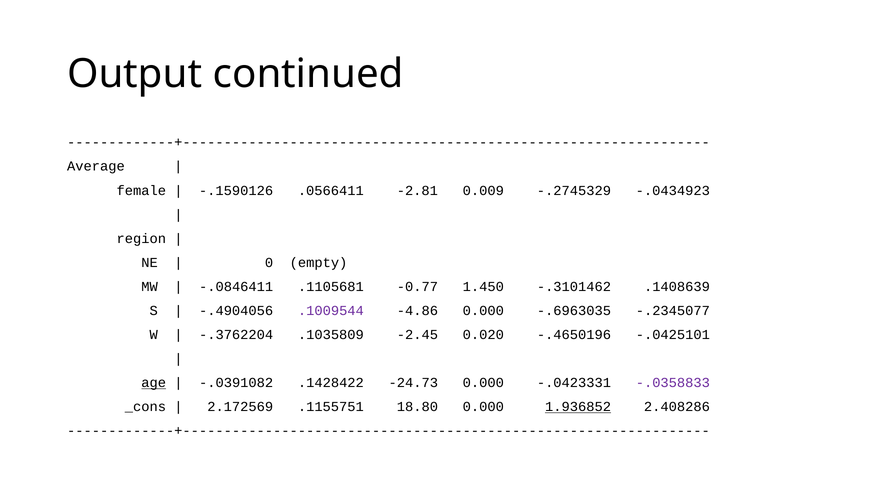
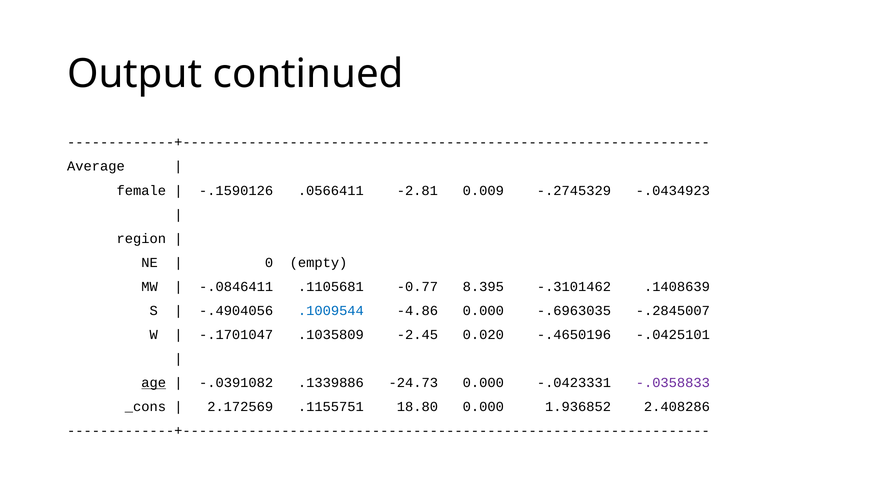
1.450: 1.450 -> 8.395 (483, 287)
.1009544 colour: purple -> blue (331, 311)
-.2345077: -.2345077 -> -.2845007 (673, 311)
-.3762204: -.3762204 -> -.1701047 (236, 335)
.1428422: .1428422 -> .1339886 (331, 383)
1.936852 underline: present -> none (578, 407)
